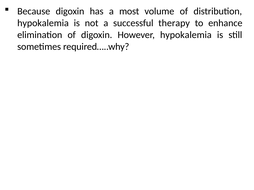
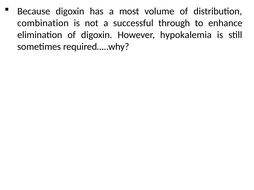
hypokalemia: hypokalemia -> combination (43, 23)
therapy: therapy -> through (174, 23)
